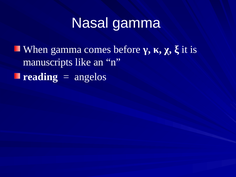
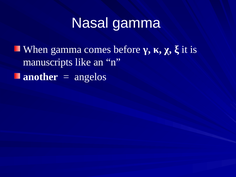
reading: reading -> another (40, 77)
